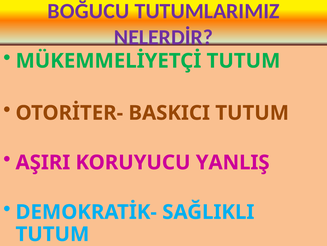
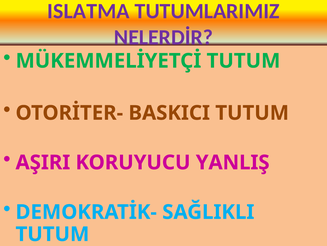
BOĞUCU: BOĞUCU -> ISLATMA (88, 11)
